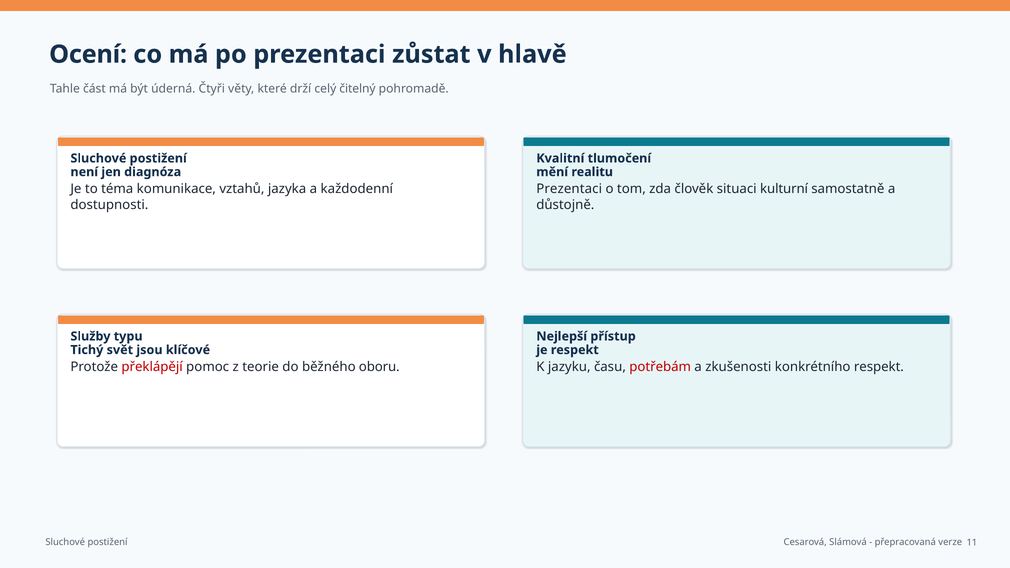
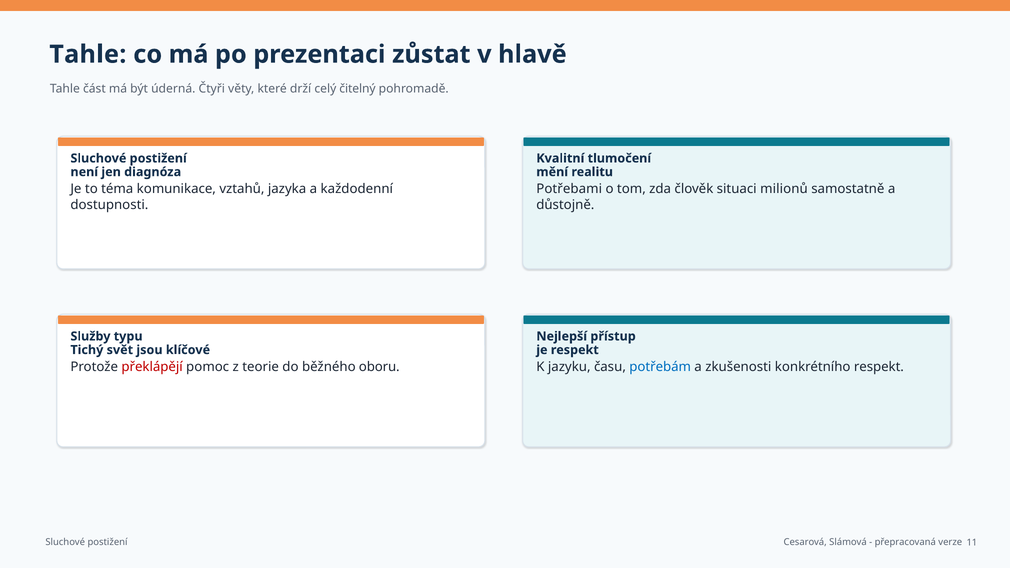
Ocení: Ocení -> Tahle (88, 54)
Prezentaci: Prezentaci -> Potřebami (569, 189)
kulturní: kulturní -> milionů (784, 189)
potřebám colour: red -> blue (660, 367)
